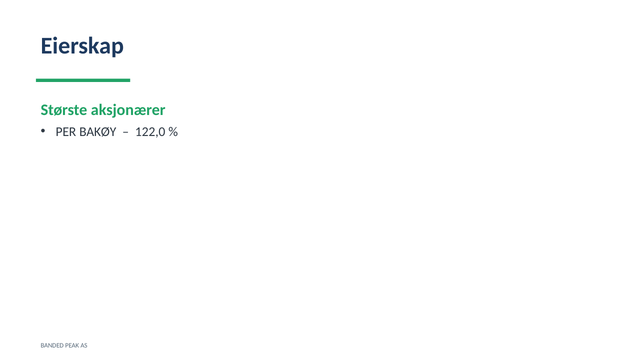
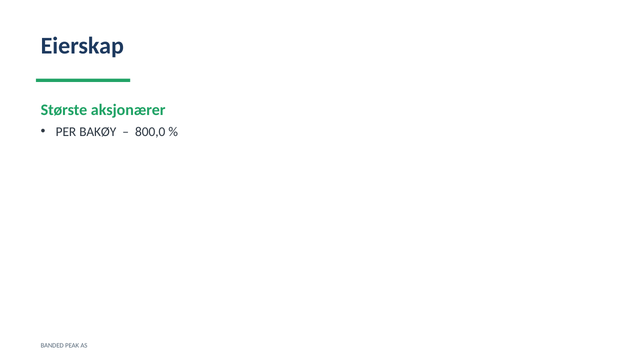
122,0: 122,0 -> 800,0 (150, 131)
